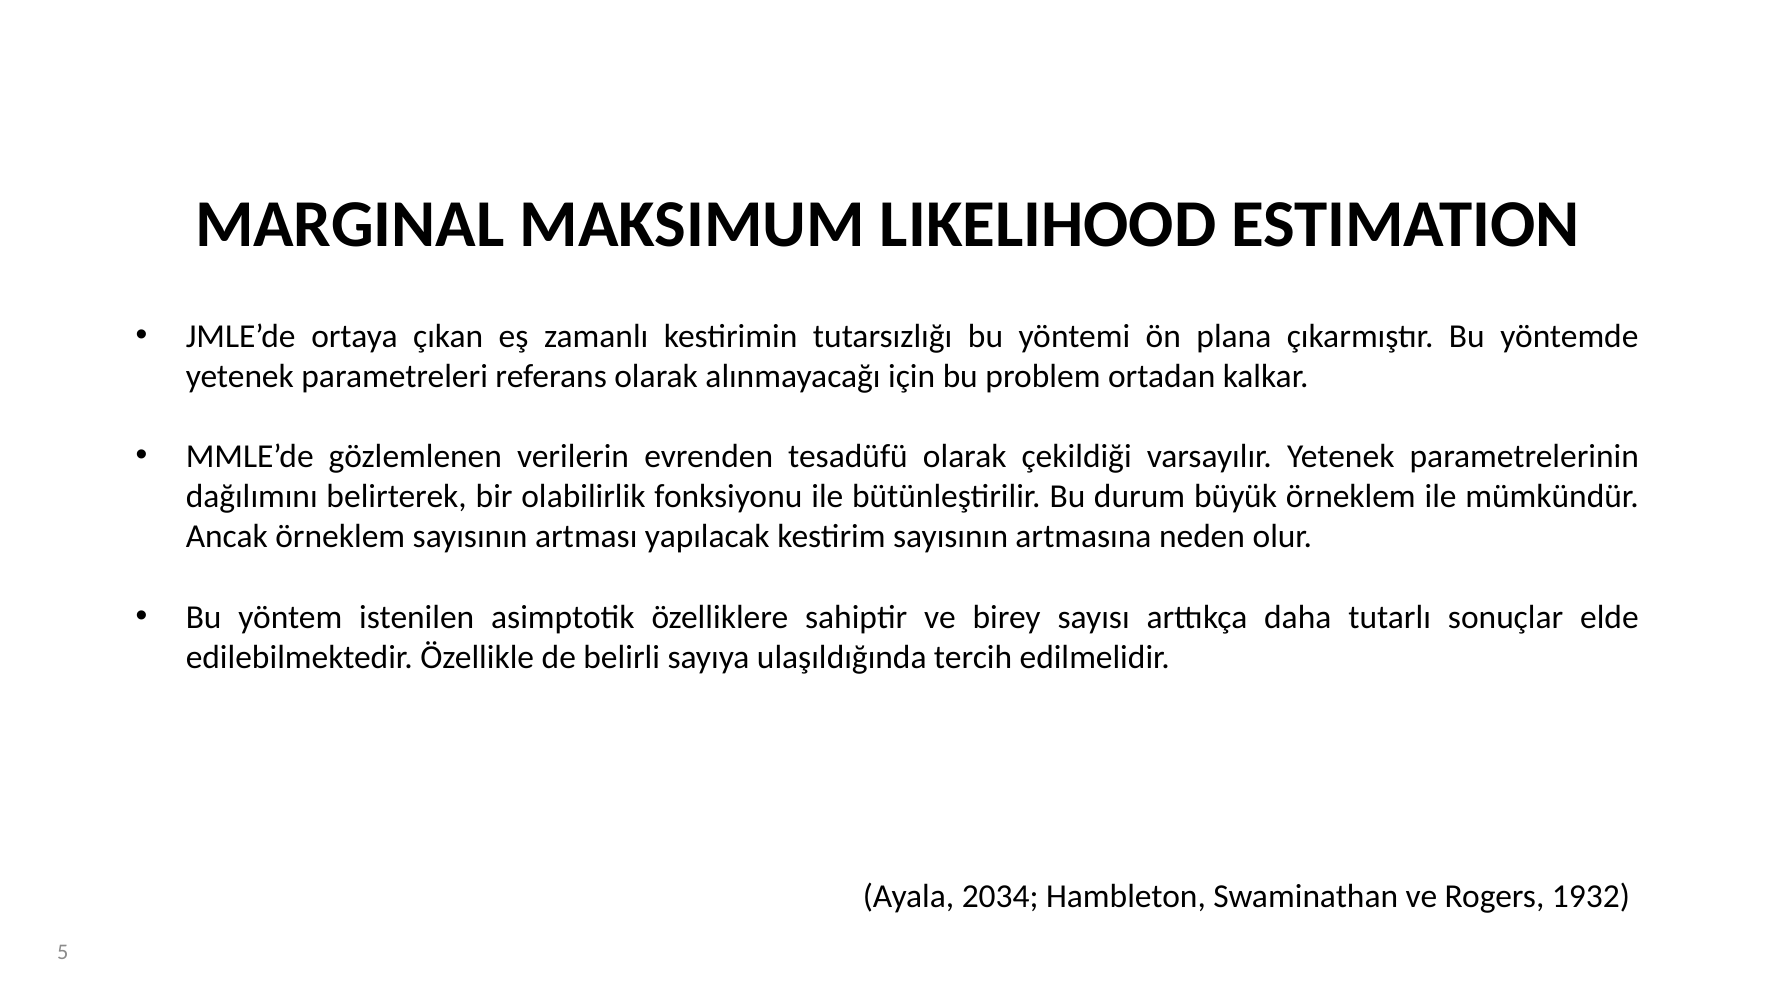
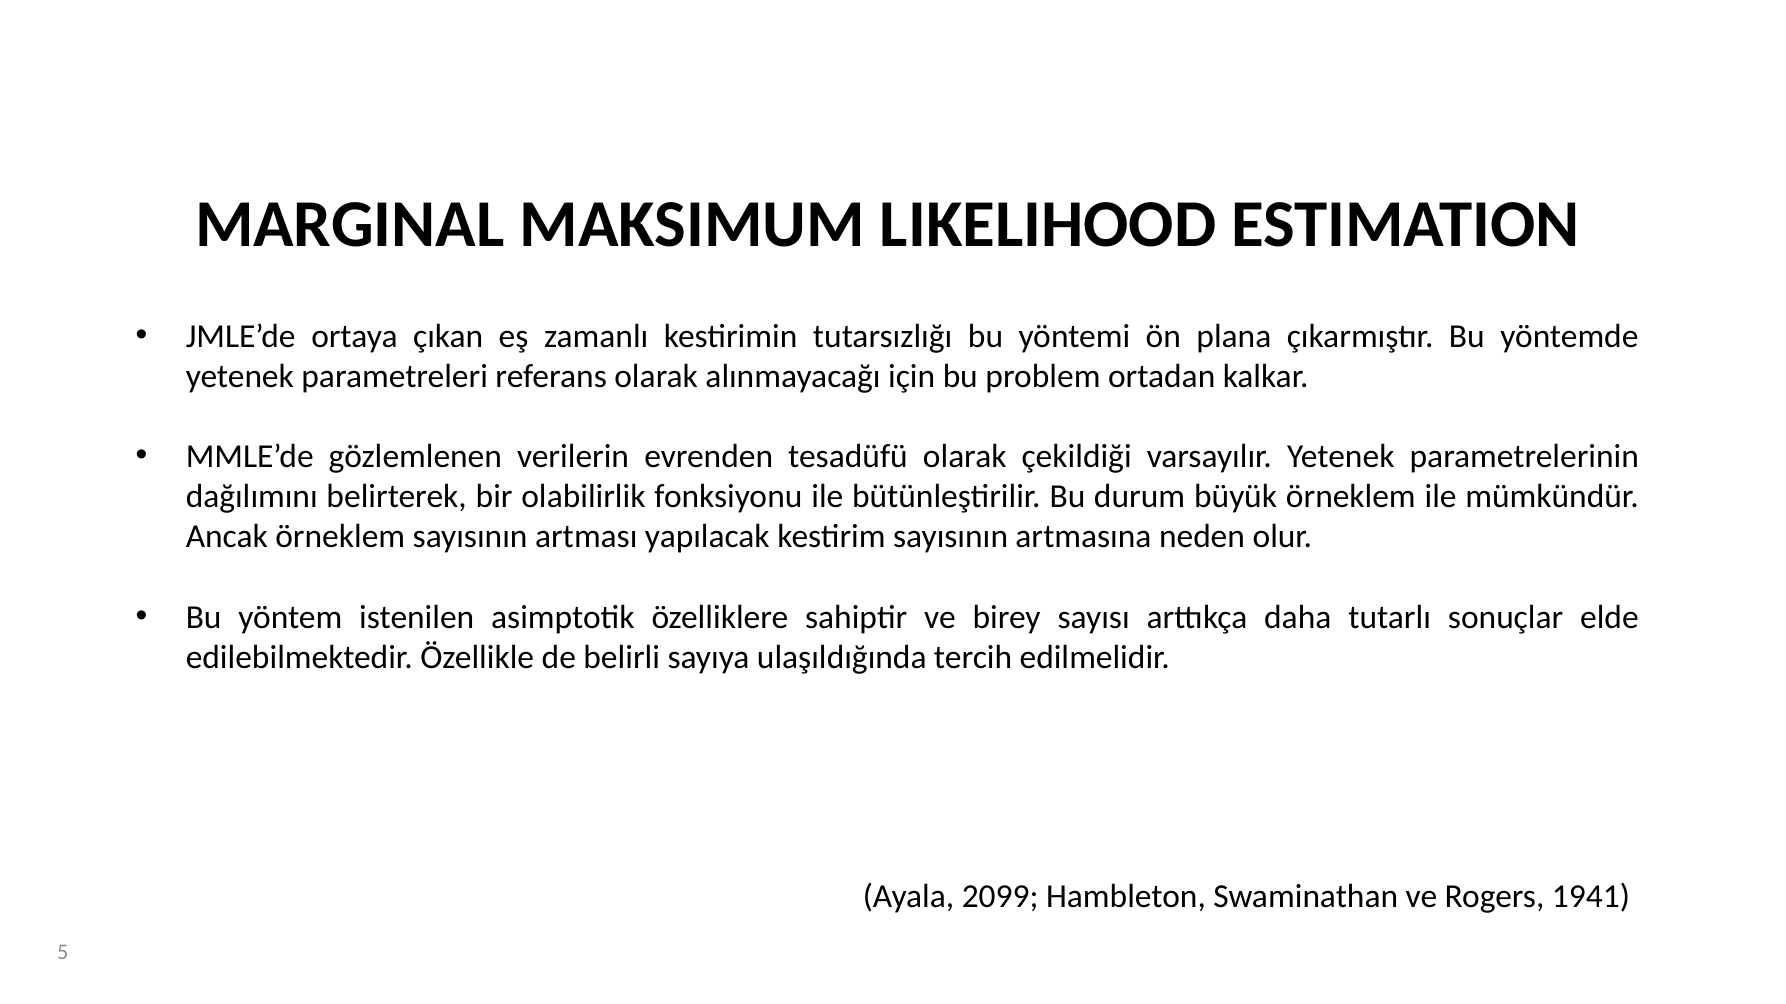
2034: 2034 -> 2099 (1000, 897)
1932: 1932 -> 1941 (1591, 897)
